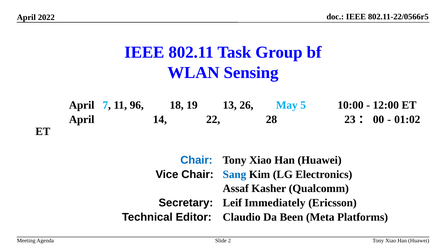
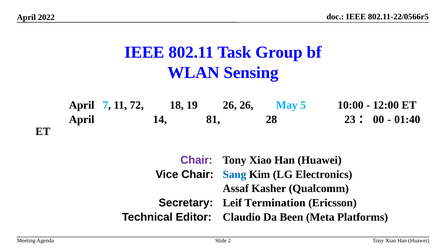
96: 96 -> 72 (137, 105)
19 13: 13 -> 26 (230, 105)
22: 22 -> 81 (213, 119)
01:02: 01:02 -> 01:40 (407, 119)
Chair colour: blue -> purple (196, 160)
Immediately: Immediately -> Termination (275, 203)
